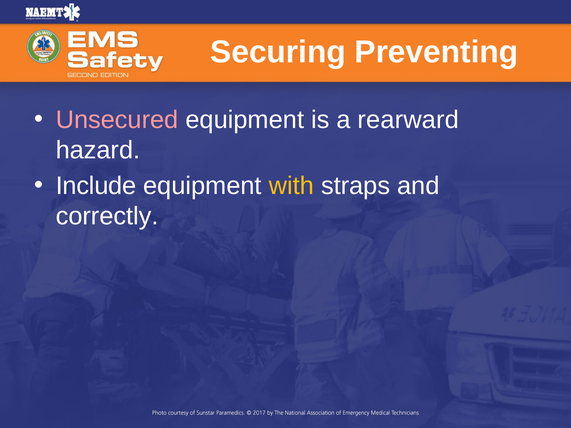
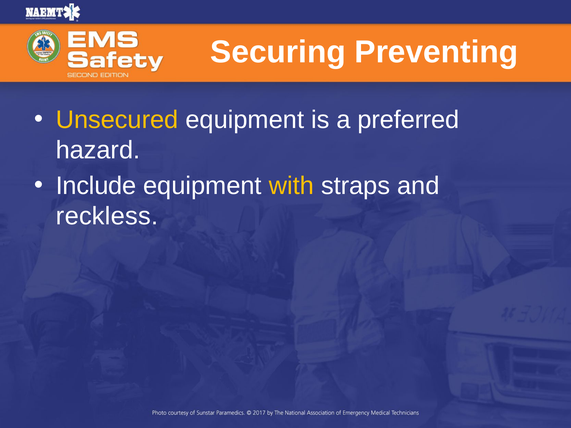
Unsecured colour: pink -> yellow (117, 120)
rearward: rearward -> preferred (408, 120)
correctly: correctly -> reckless (107, 216)
